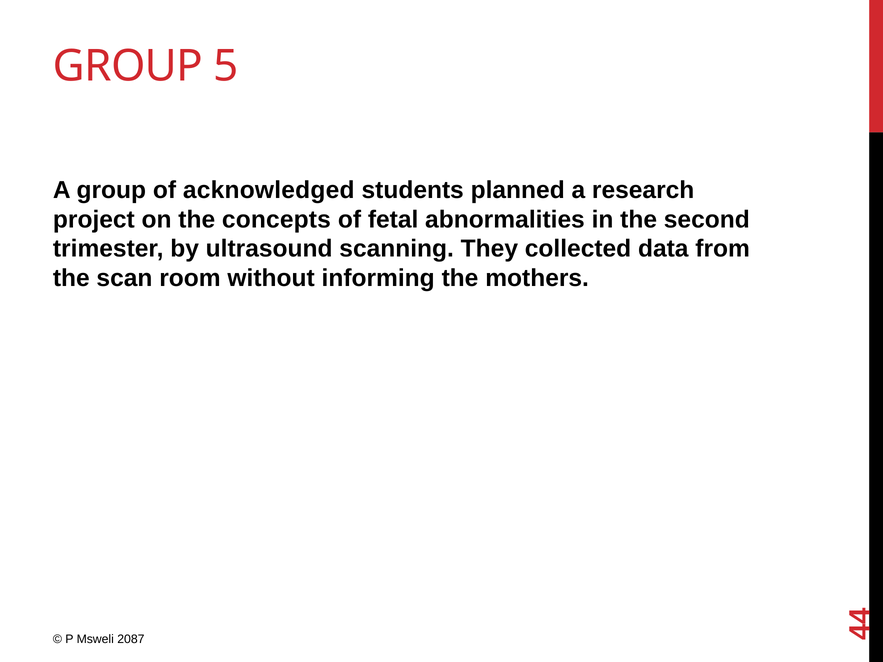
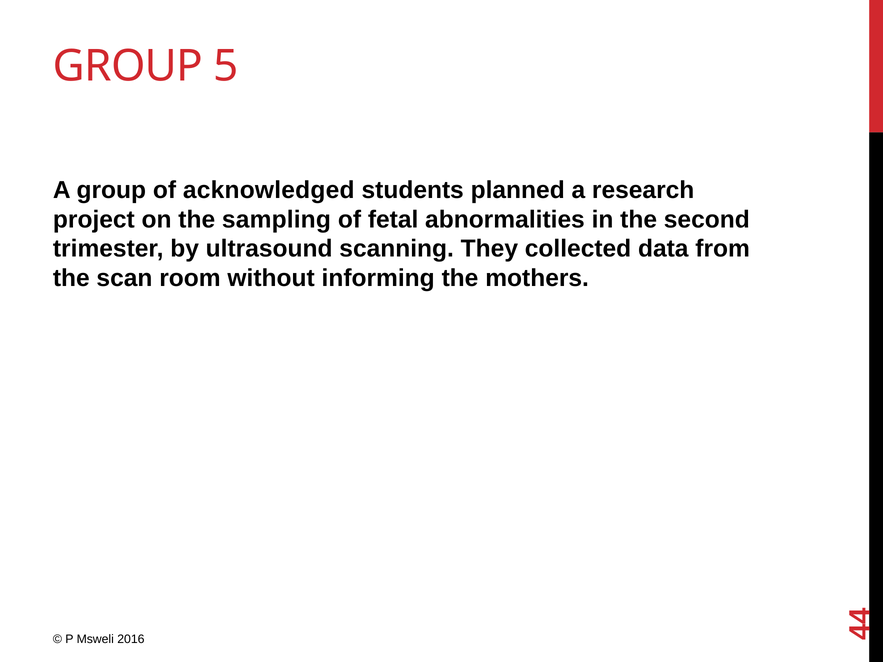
concepts: concepts -> sampling (276, 220)
2087: 2087 -> 2016 (131, 640)
